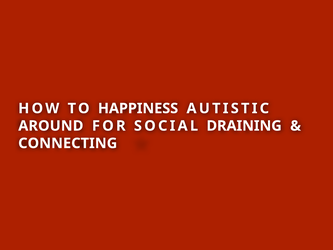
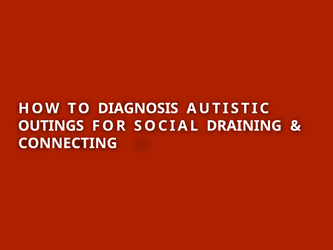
HAPPINESS: HAPPINESS -> DIAGNOSIS (138, 108)
AROUND: AROUND -> OUTINGS (51, 126)
